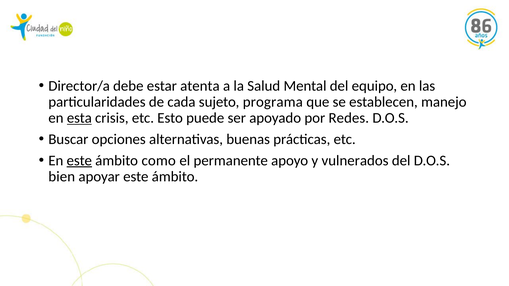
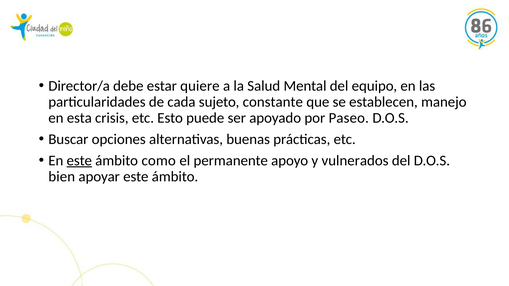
atenta: atenta -> quiere (200, 86)
programa: programa -> constante (273, 102)
esta underline: present -> none (79, 118)
Redes: Redes -> Paseo (349, 118)
